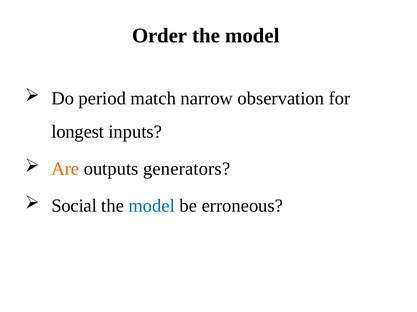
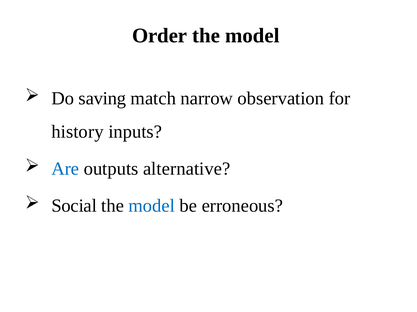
period: period -> saving (102, 99)
longest: longest -> history (78, 132)
Are colour: orange -> blue (65, 169)
generators: generators -> alternative (187, 169)
